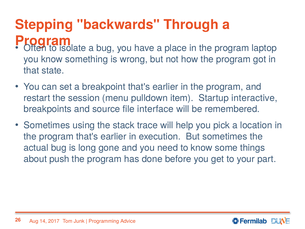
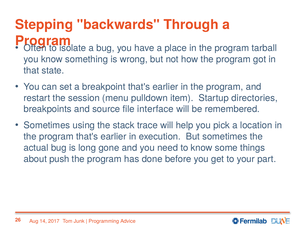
laptop: laptop -> tarball (264, 48)
interactive: interactive -> directories (255, 98)
